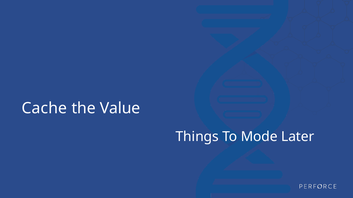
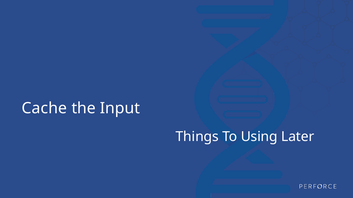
Value: Value -> Input (120, 108)
Mode: Mode -> Using (259, 137)
